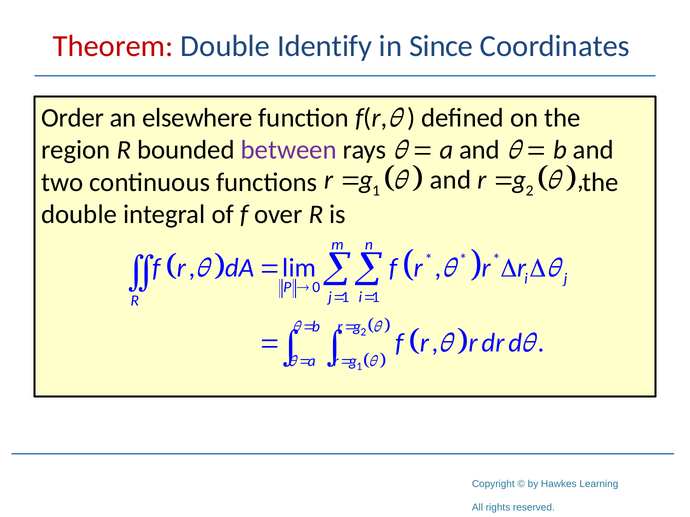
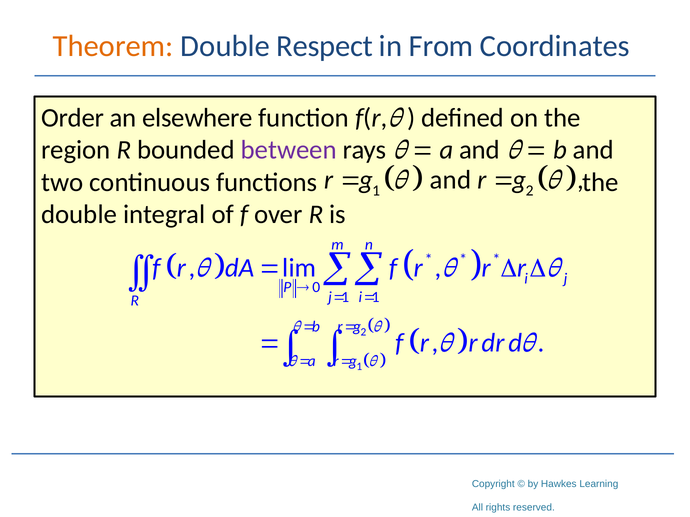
Theorem colour: red -> orange (113, 46)
Identify: Identify -> Respect (325, 46)
Since: Since -> From (441, 46)
